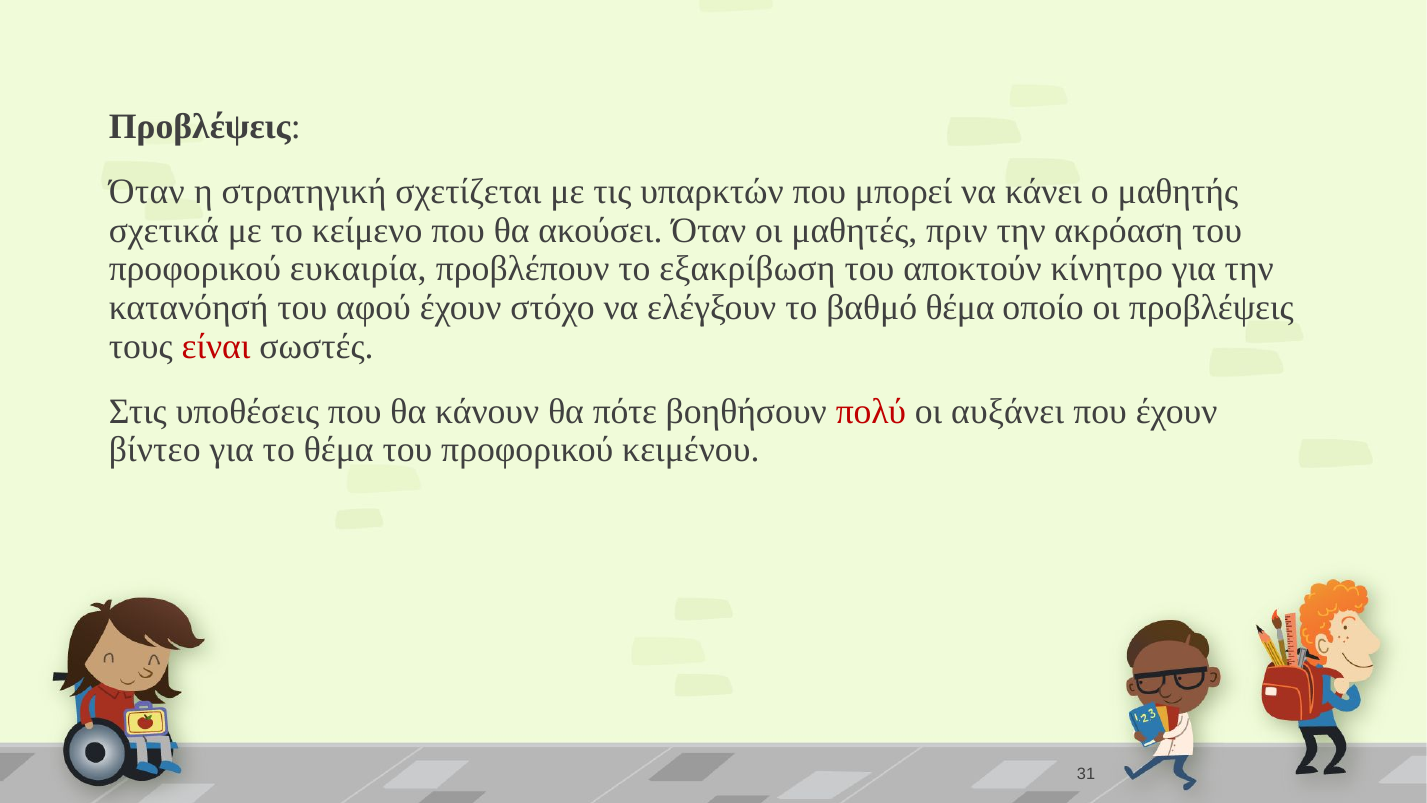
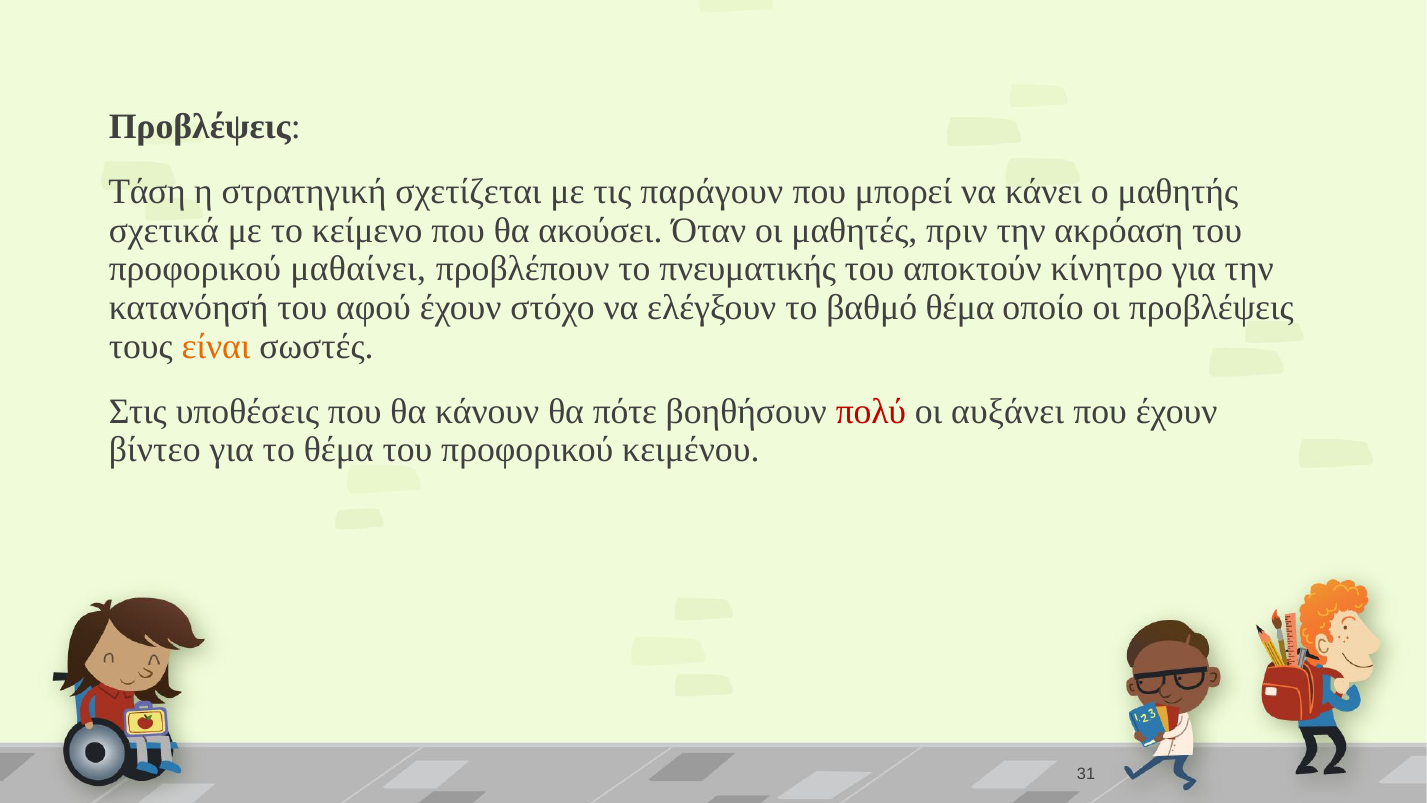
Όταν: Όταν -> Τάση (147, 192)
υπαρκτών: υπαρκτών -> παράγουν (712, 192)
ευκαιρία: ευκαιρία -> μαθαίνει (358, 269)
εξακρίβωση: εξακρίβωση -> πνευματικής (748, 269)
είναι colour: red -> orange (216, 346)
